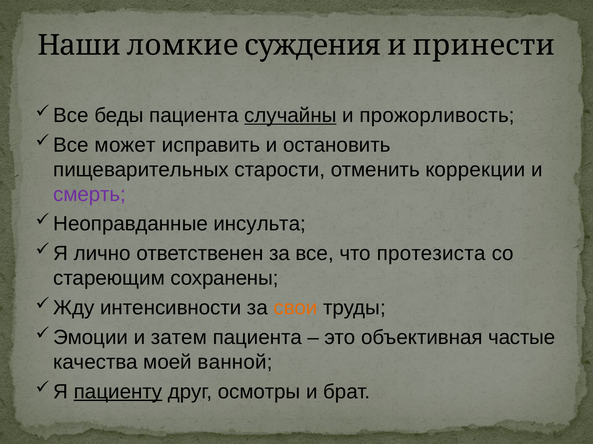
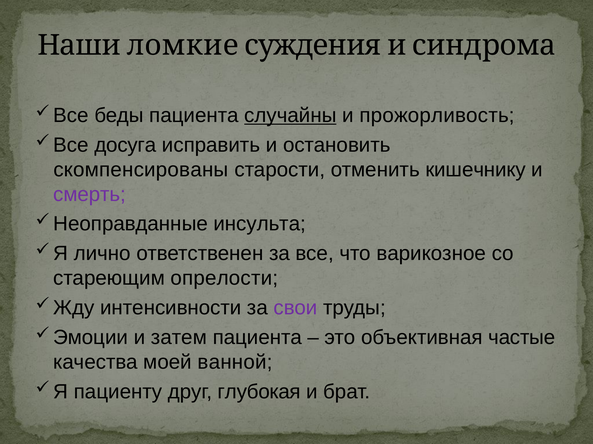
принести: принести -> синдрома (484, 45)
может: может -> досуга (125, 145)
пищеварительных: пищеварительных -> скомпенсированы (141, 170)
коррекции: коррекции -> кишечнику (476, 170)
протезиста: протезиста -> варикозное (431, 254)
сохранены: сохранены -> опрелости (224, 279)
свои colour: orange -> purple (295, 308)
пациенту underline: present -> none (118, 392)
осмотры: осмотры -> глубокая (259, 392)
